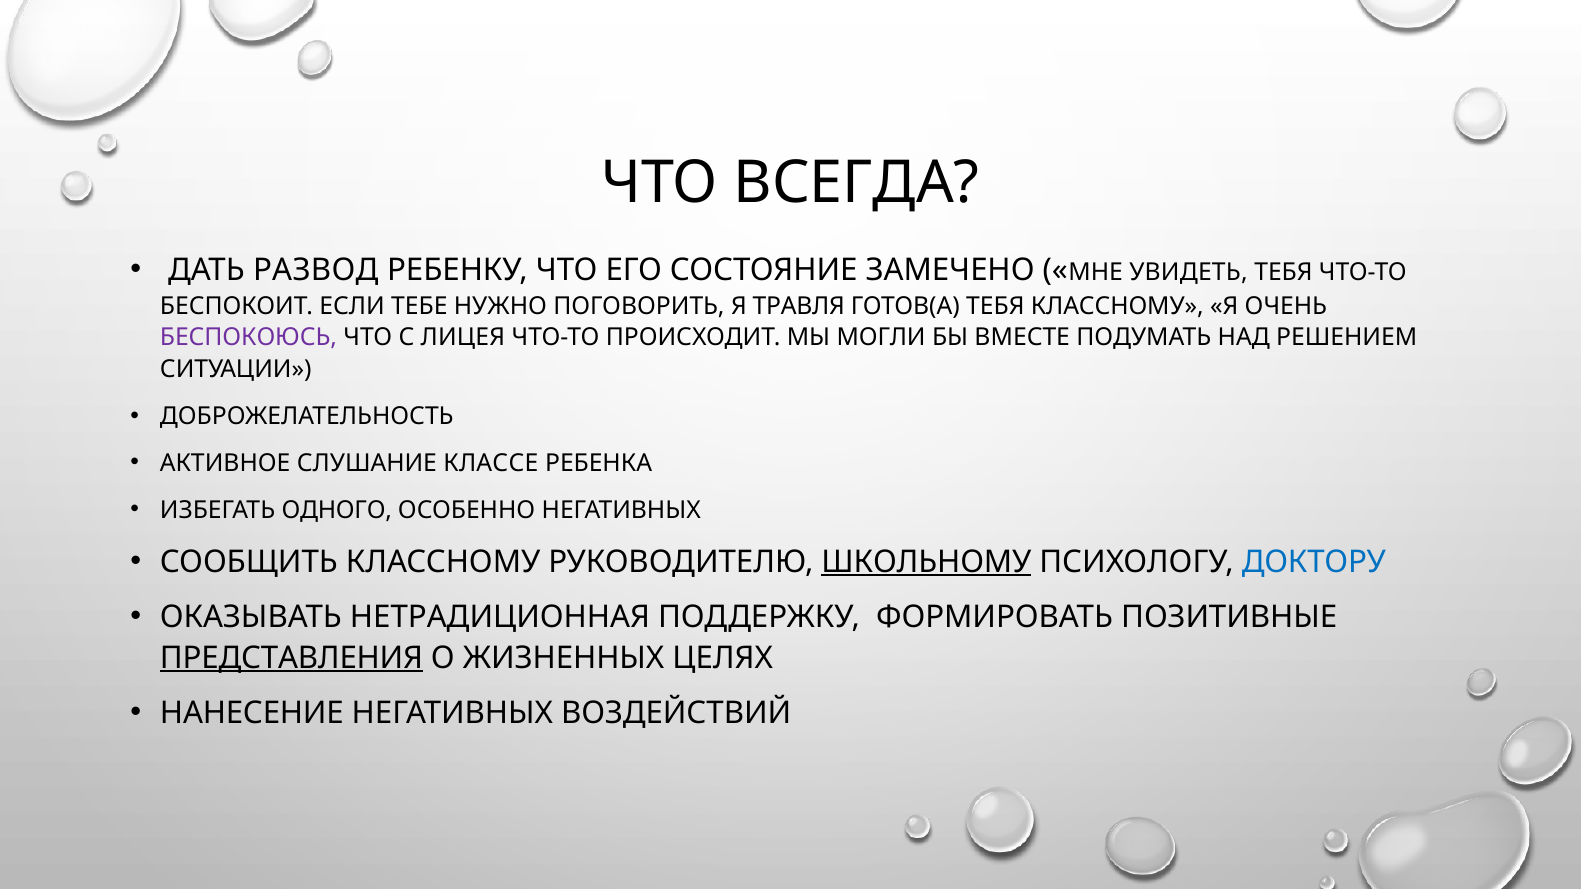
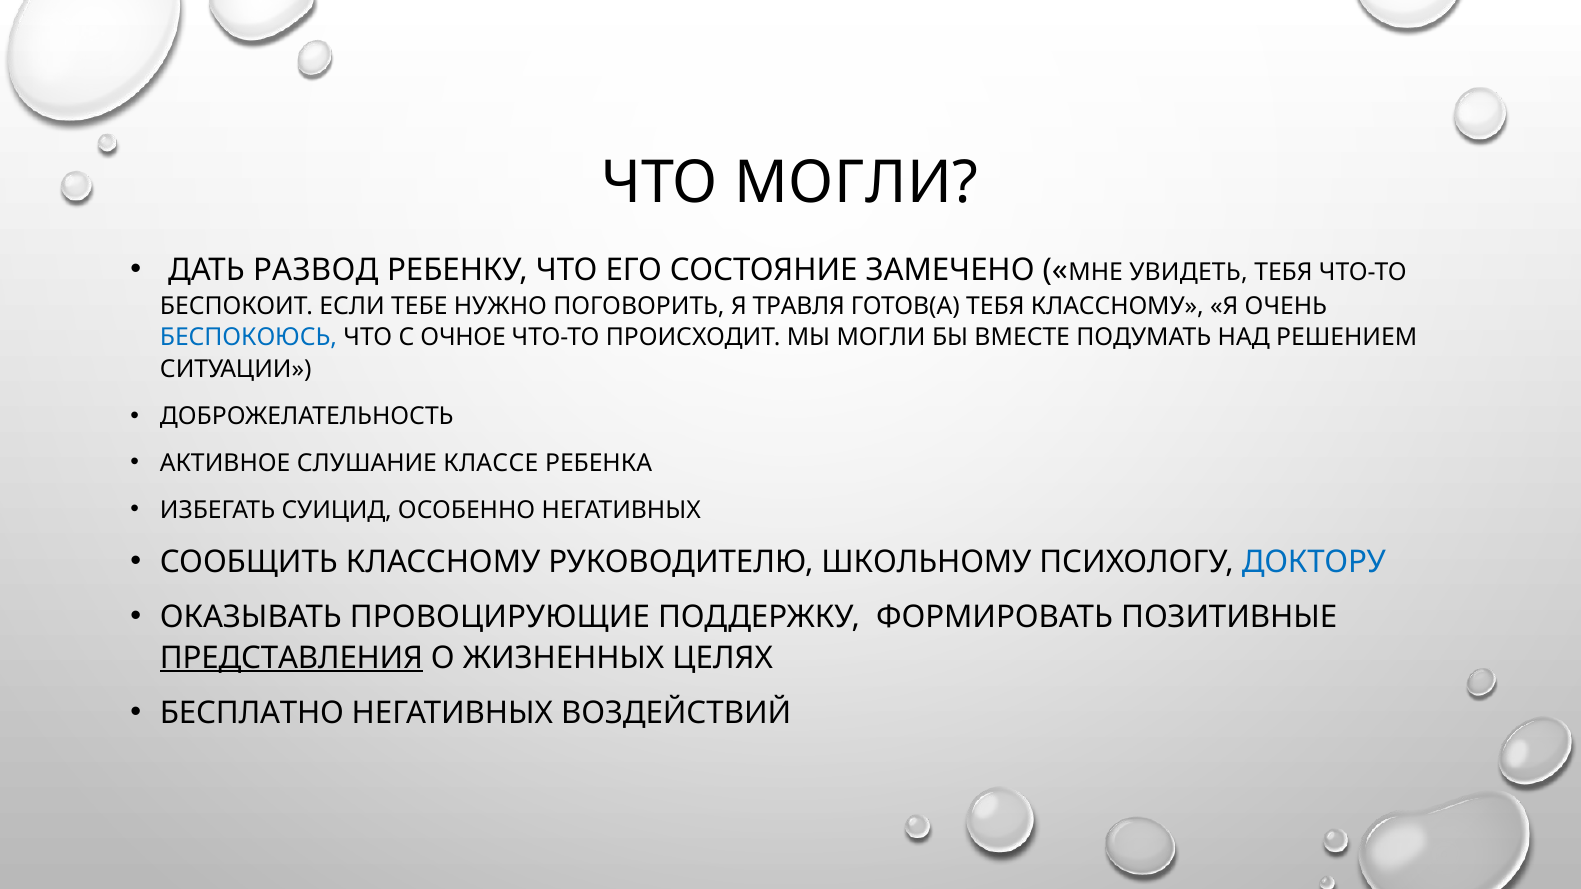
ЧТО ВСЕГДА: ВСЕГДА -> МОГЛИ (856, 183)
БЕСПОКОЮСЬ colour: purple -> blue (249, 338)
ЛИЦЕЯ: ЛИЦЕЯ -> ОЧНОЕ (463, 338)
ОДНОГО: ОДНОГО -> СУИЦИД (337, 510)
ШКОЛЬНОМУ underline: present -> none (926, 562)
НЕТРАДИЦИОННАЯ: НЕТРАДИЦИОННАЯ -> ПРОВОЦИРУЮЩИЕ (500, 617)
НАНЕСЕНИЕ: НАНЕСЕНИЕ -> БЕСПЛАТНО (252, 713)
